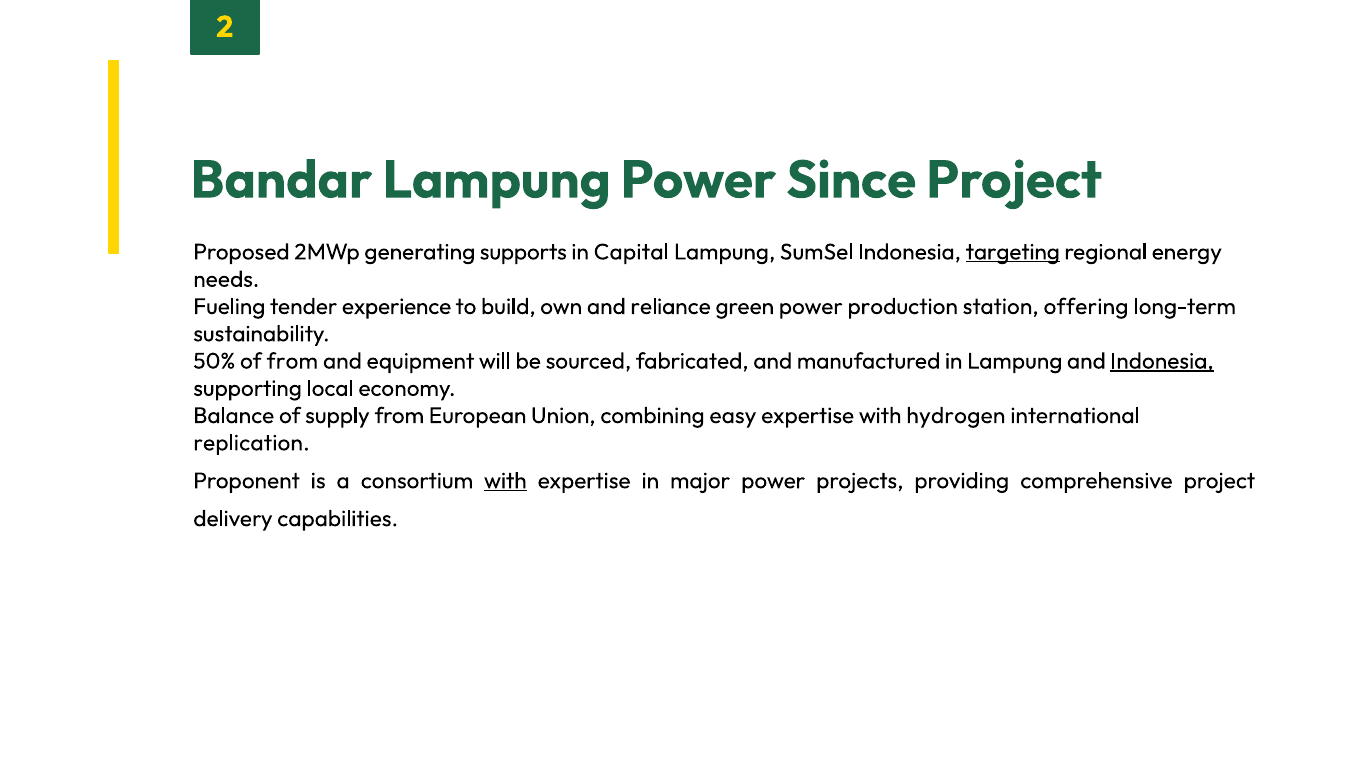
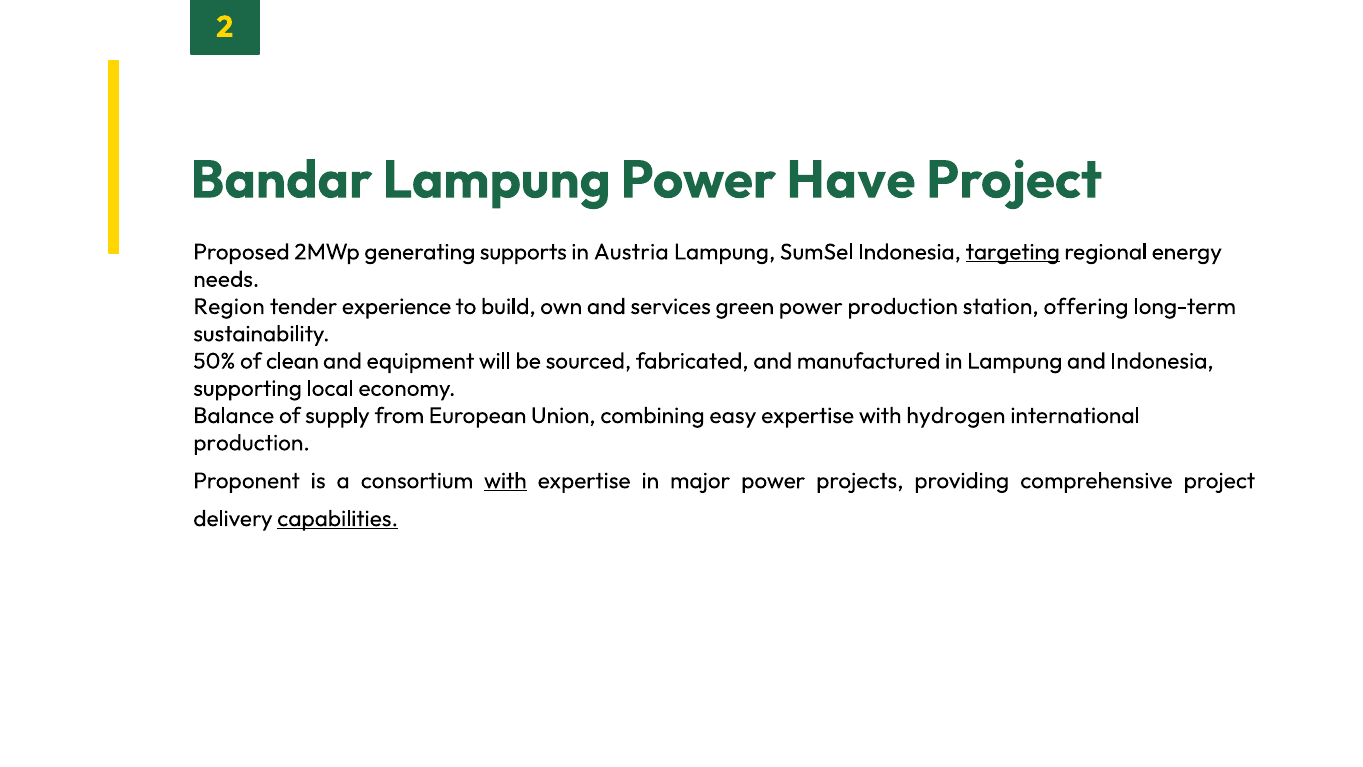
Since: Since -> Have (851, 180)
Capital: Capital -> Austria (631, 252)
Fueling: Fueling -> Region (229, 306)
reliance: reliance -> services (671, 306)
of from: from -> clean (292, 361)
Indonesia underline: present -> none (1162, 361)
replication: replication -> production (252, 443)
capabilities underline: none -> present (338, 518)
